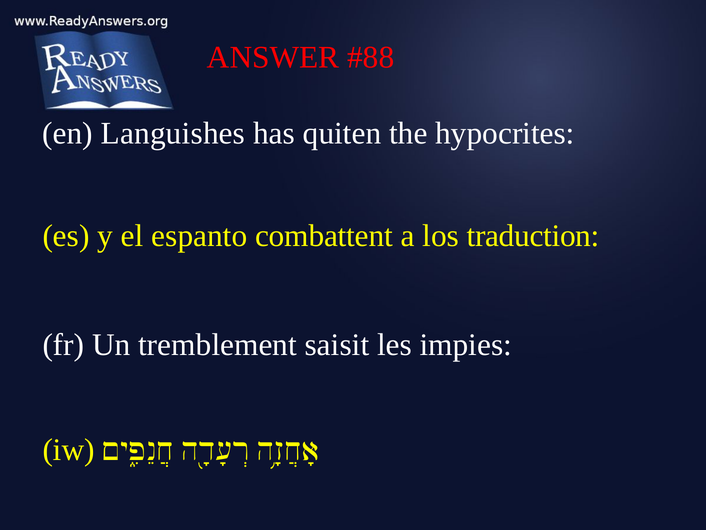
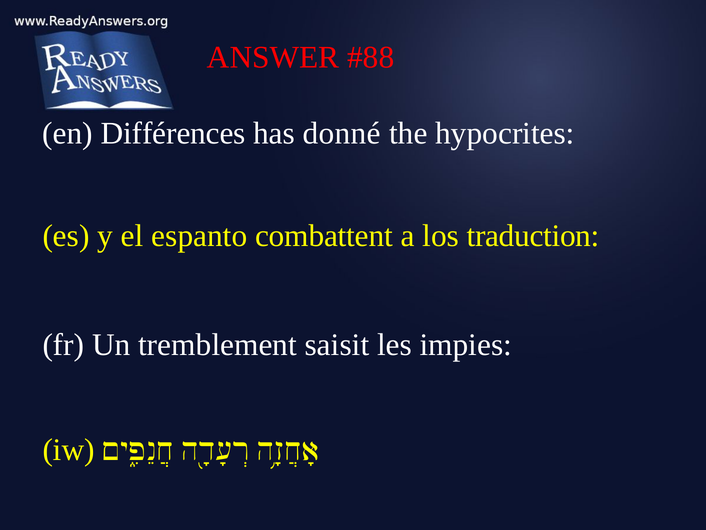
Languishes: Languishes -> Différences (173, 133)
quiten: quiten -> donné (342, 133)
